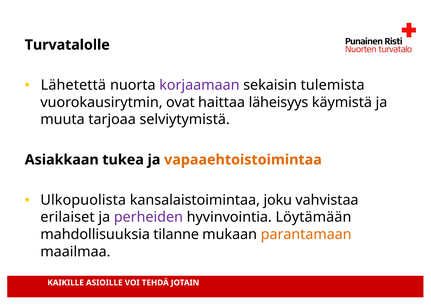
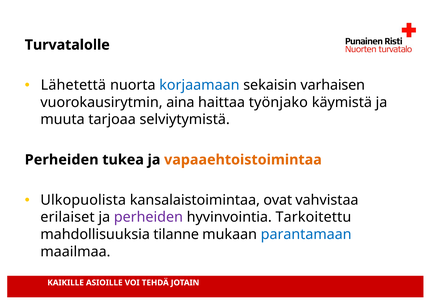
korjaamaan colour: purple -> blue (199, 85)
tulemista: tulemista -> varhaisen (333, 85)
ovat: ovat -> aina (180, 102)
läheisyys: läheisyys -> työnjako (278, 102)
Asiakkaan: Asiakkaan -> Perheiden (62, 160)
joku: joku -> ovat (278, 200)
Löytämään: Löytämään -> Tarkoitettu (313, 217)
parantamaan colour: orange -> blue (306, 234)
